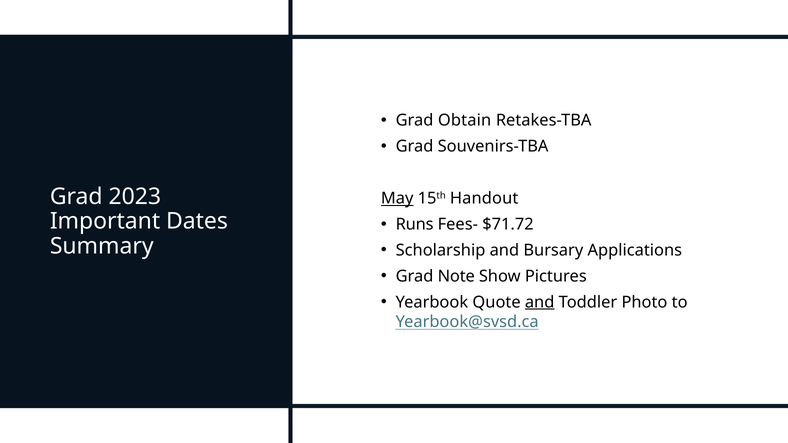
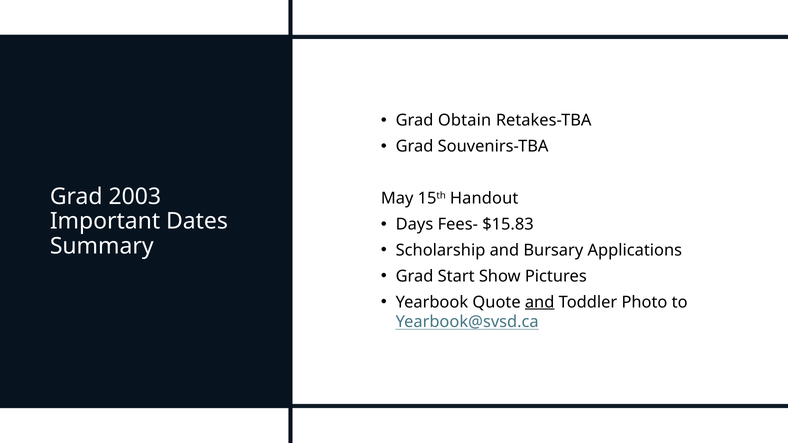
2023: 2023 -> 2003 (135, 197)
May underline: present -> none (397, 198)
Runs: Runs -> Days (414, 224)
$71.72: $71.72 -> $15.83 (508, 224)
Note: Note -> Start (456, 276)
